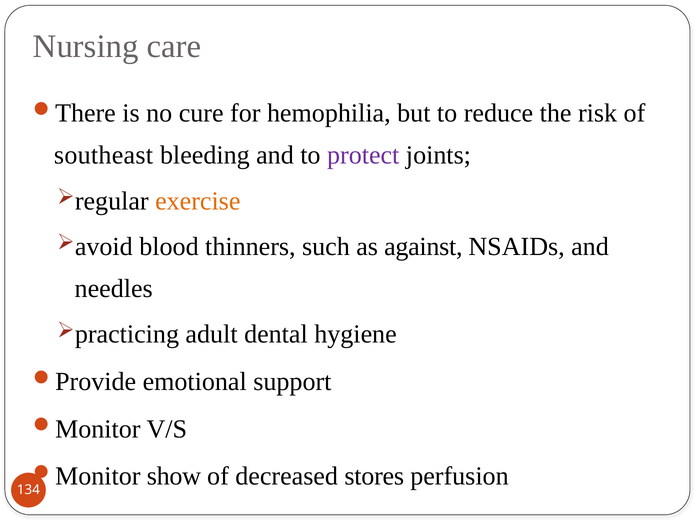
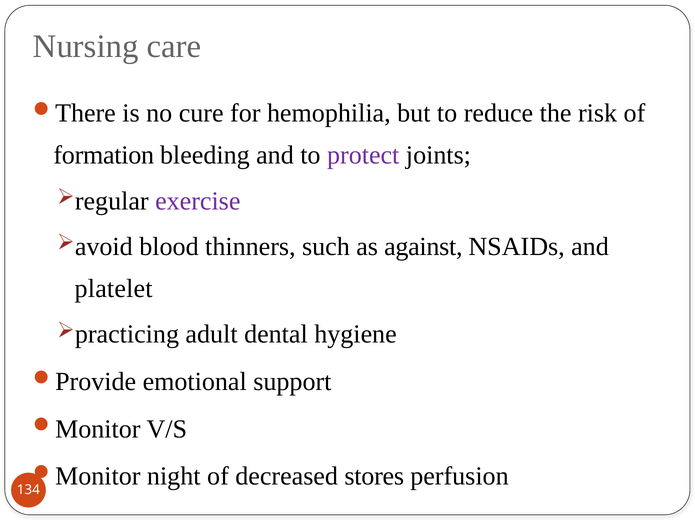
southeast: southeast -> formation (104, 155)
exercise colour: orange -> purple (198, 201)
needles: needles -> platelet (114, 288)
show: show -> night (174, 476)
